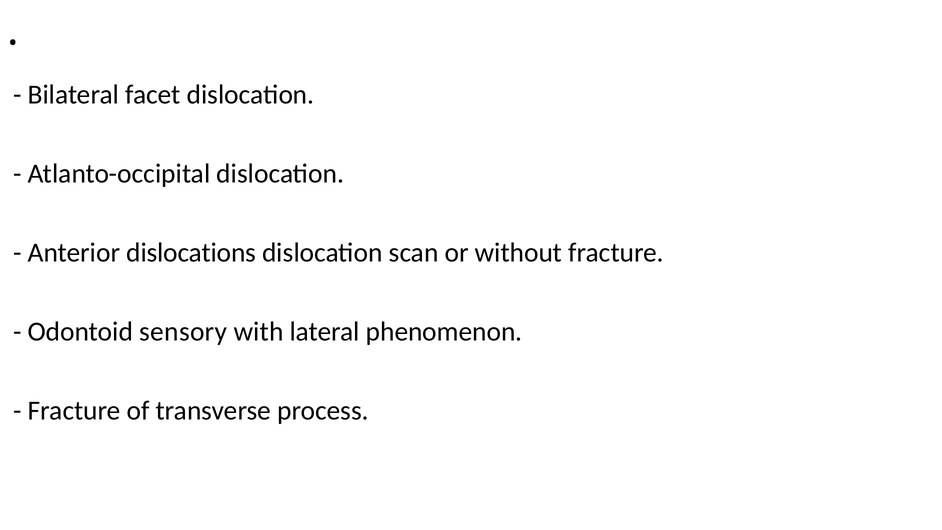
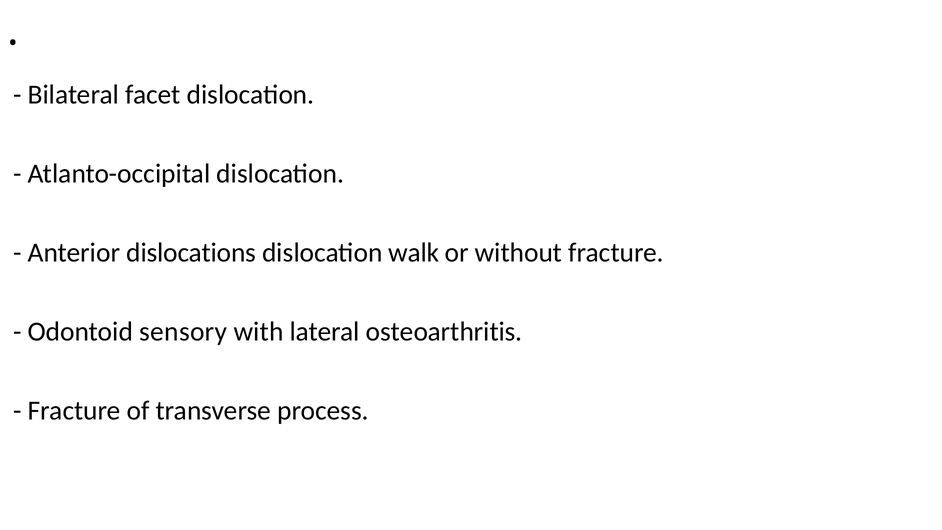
scan: scan -> walk (414, 253)
phenomenon: phenomenon -> osteoarthritis (444, 332)
